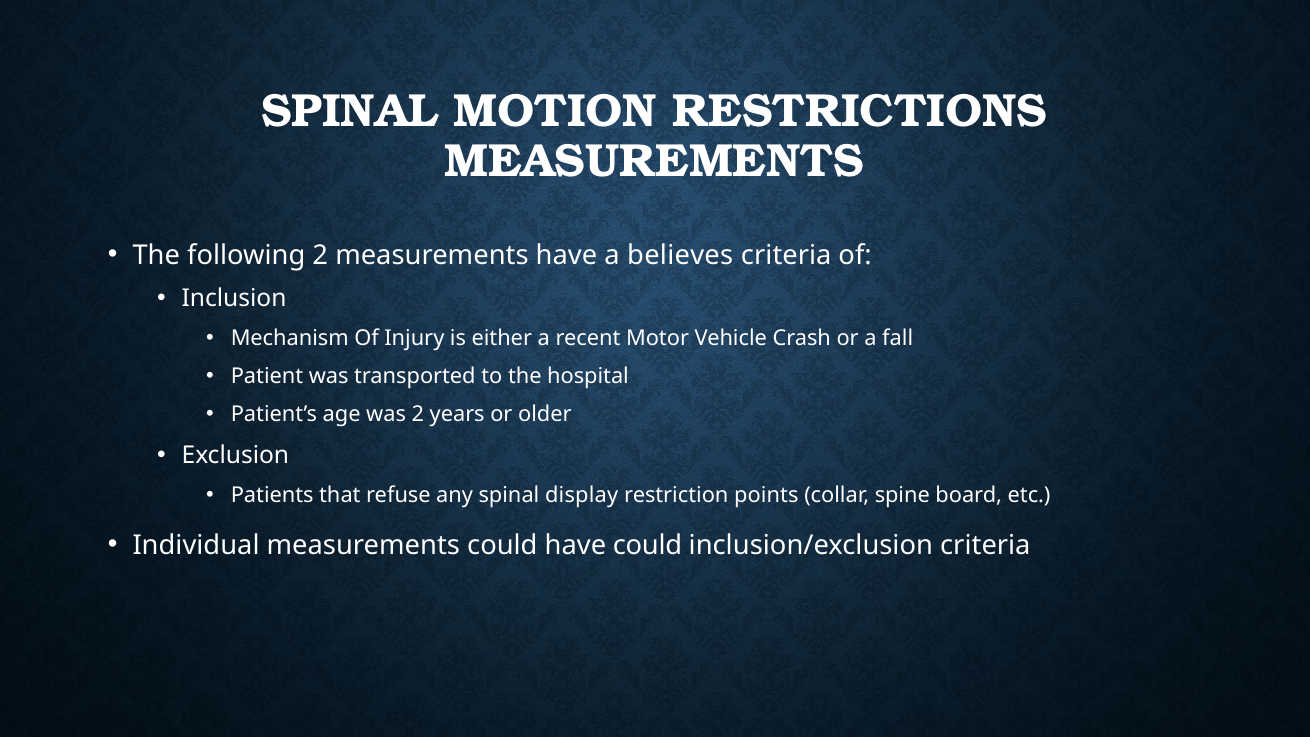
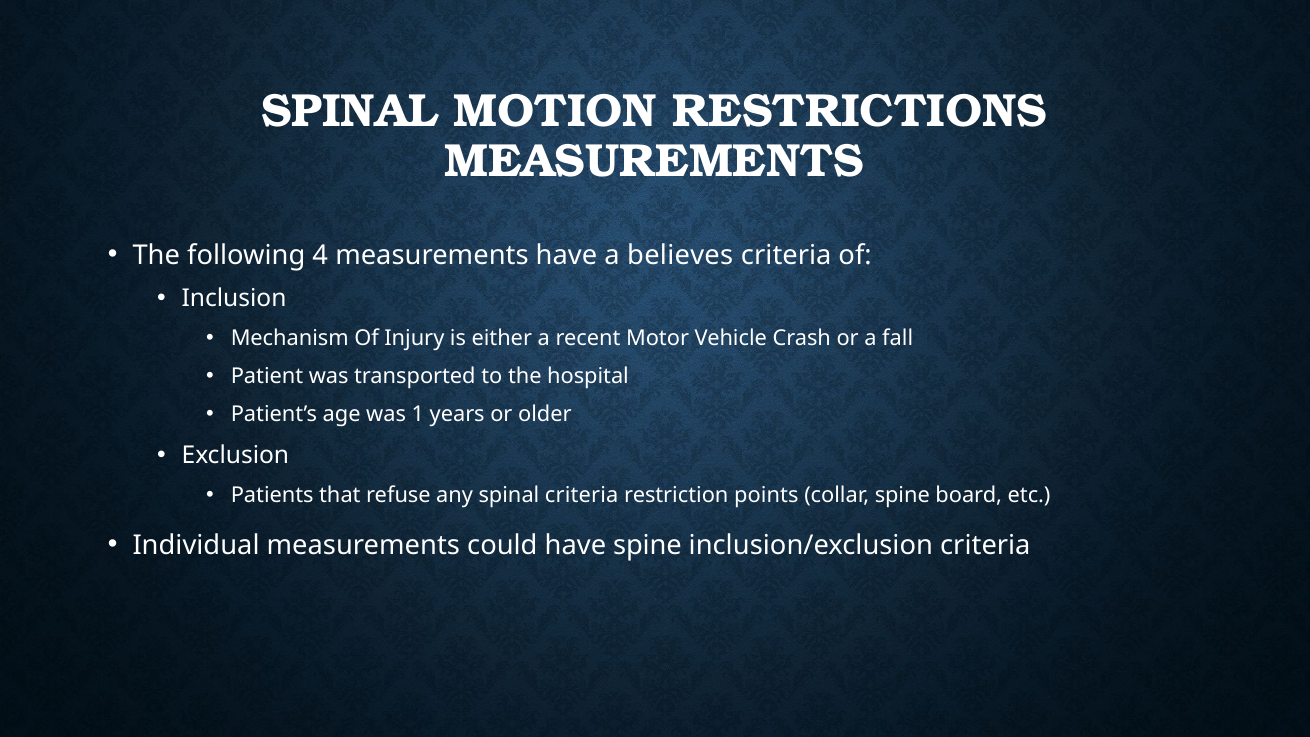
following 2: 2 -> 4 (320, 255)
was 2: 2 -> 1 (418, 415)
spinal display: display -> criteria (582, 495)
have could: could -> spine (647, 545)
